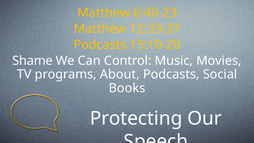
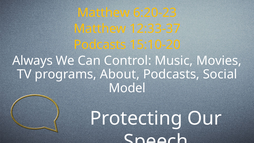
6:40-23: 6:40-23 -> 6:20-23 (155, 13)
Shame: Shame -> Always (33, 61)
Books: Books -> Model (127, 88)
